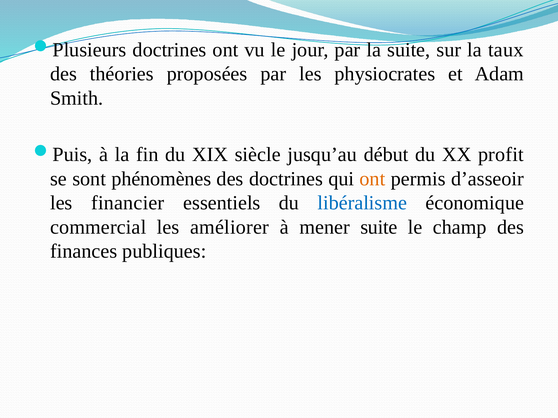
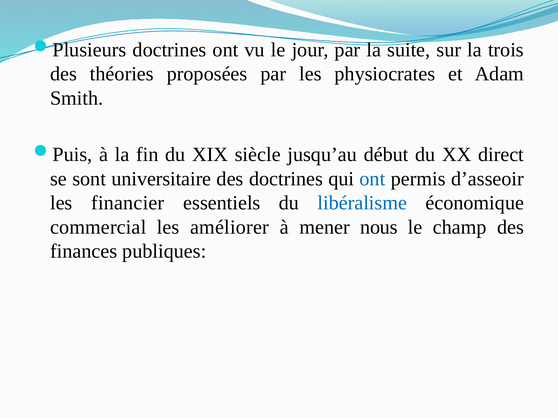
taux: taux -> trois (506, 50)
profit: profit -> direct (501, 155)
phénomènes: phénomènes -> universitaire (161, 179)
ont colour: orange -> blue (372, 179)
mener suite: suite -> nous (379, 227)
